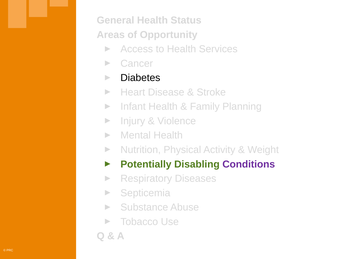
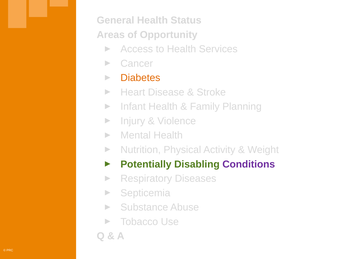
Diabetes colour: black -> orange (140, 78)
